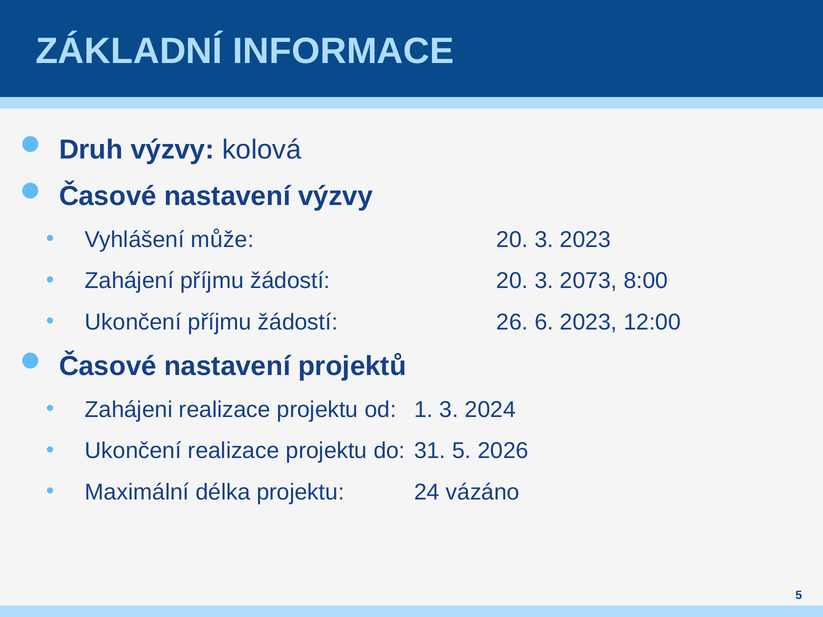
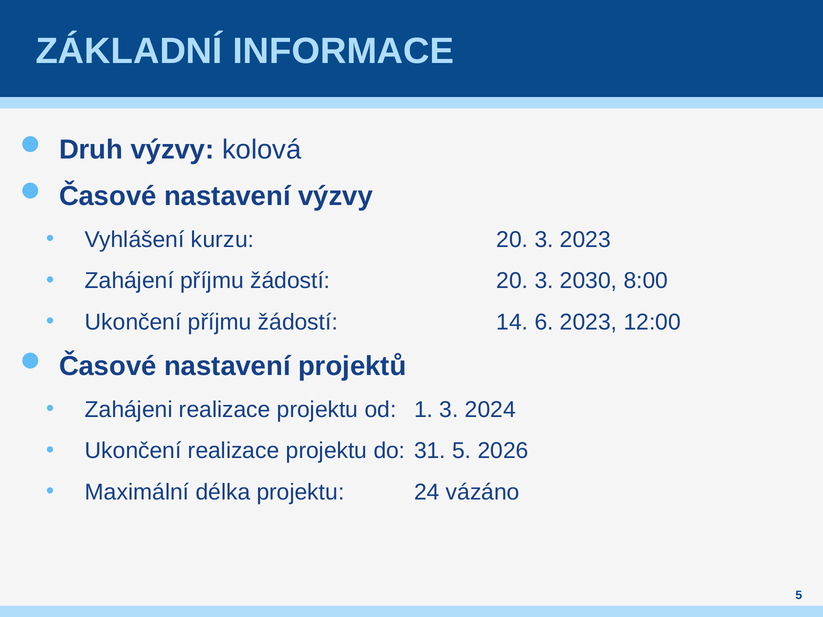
může: může -> kurzu (223, 240)
2073: 2073 -> 2030 (589, 281)
26: 26 -> 14 (512, 322)
